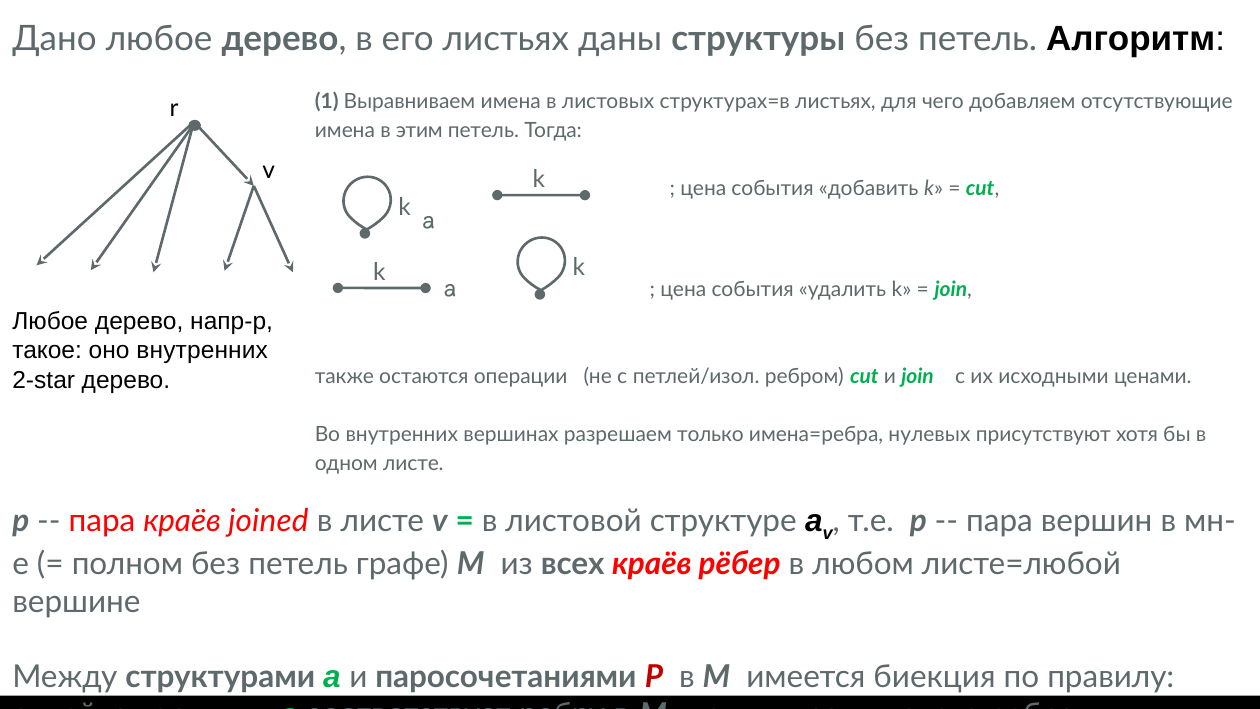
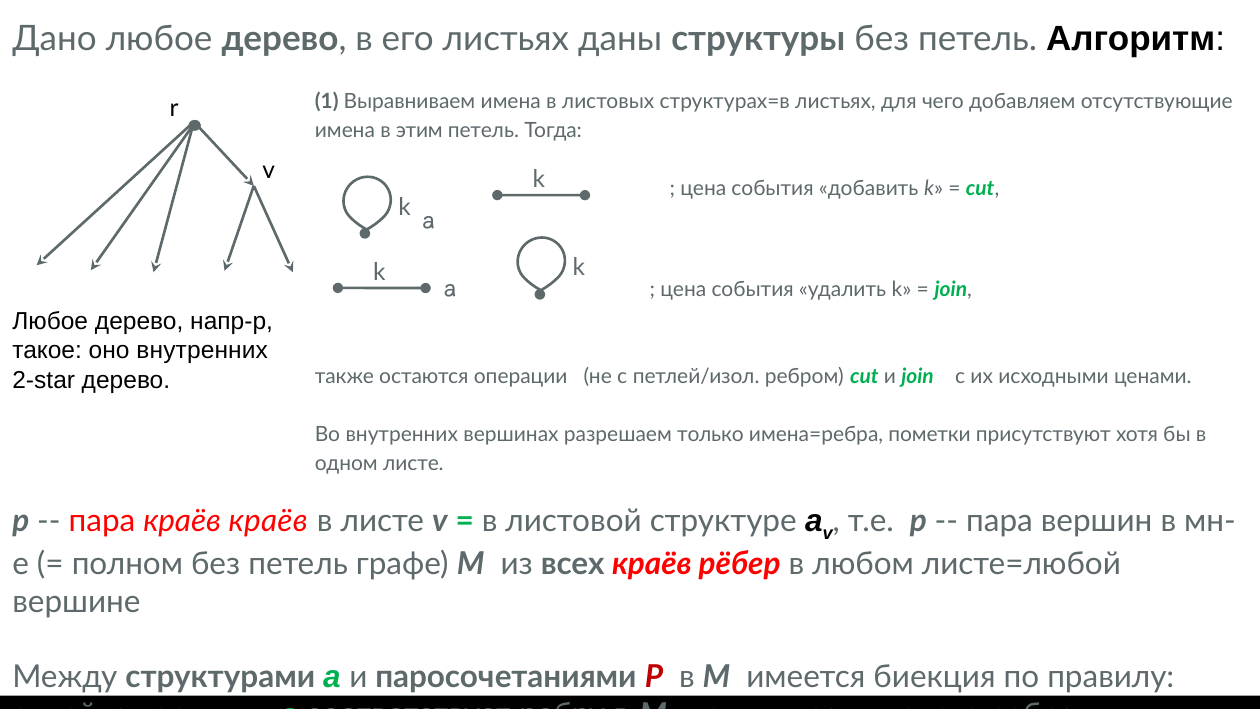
нулевых: нулевых -> пометки (930, 435)
краёв joined: joined -> краёв (268, 521)
